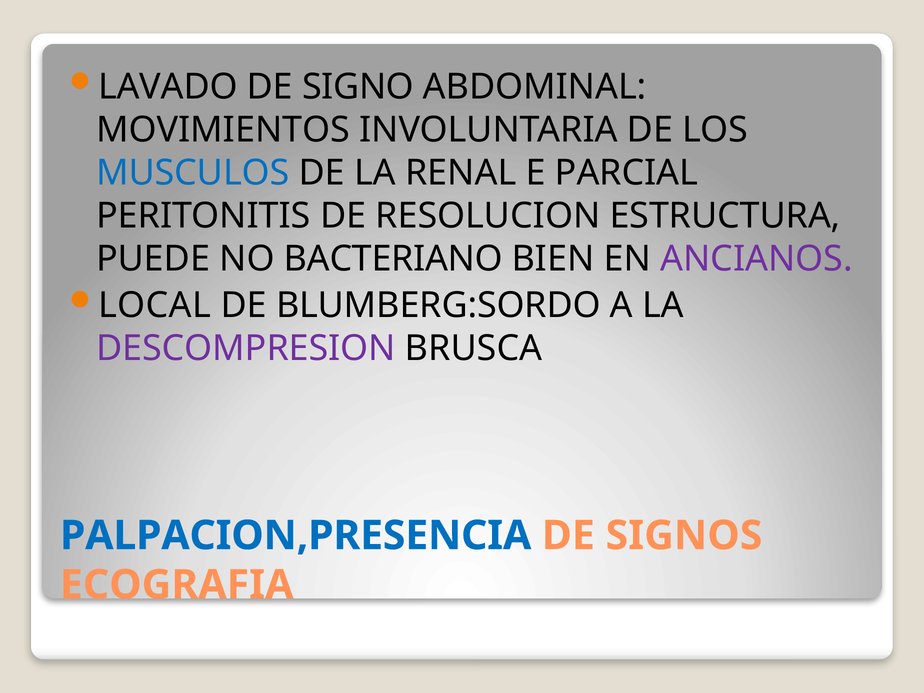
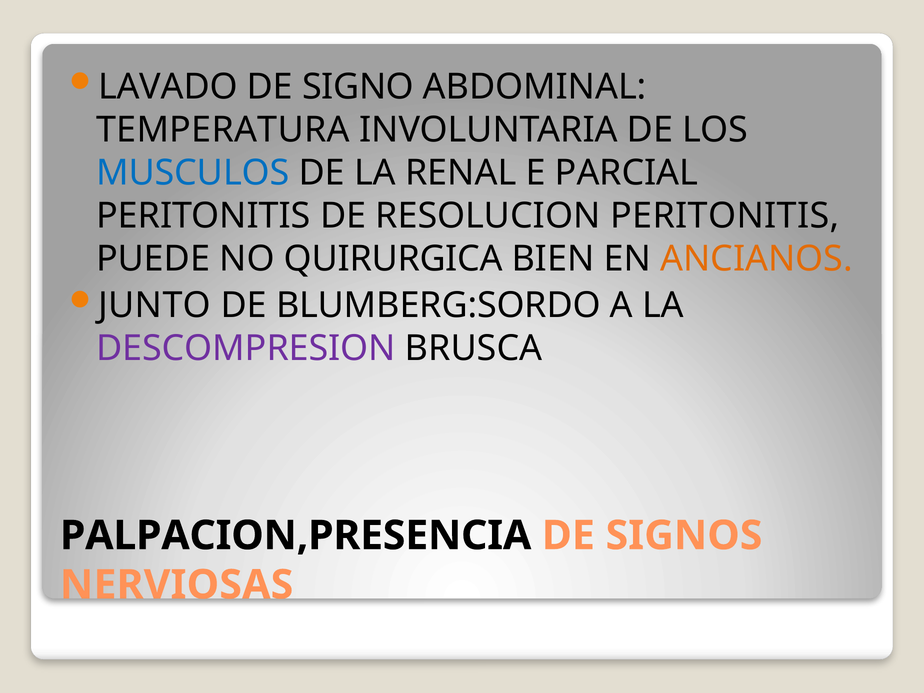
MOVIMIENTOS: MOVIMIENTOS -> TEMPERATURA (223, 130)
RESOLUCION ESTRUCTURA: ESTRUCTURA -> PERITONITIS (725, 216)
BACTERIANO: BACTERIANO -> QUIRURGICA (393, 259)
ANCIANOS colour: purple -> orange (756, 259)
LOCAL: LOCAL -> JUNTO (155, 305)
PALPACION,PRESENCIA colour: blue -> black (296, 536)
ECOGRAFIA: ECOGRAFIA -> NERVIOSAS (177, 585)
